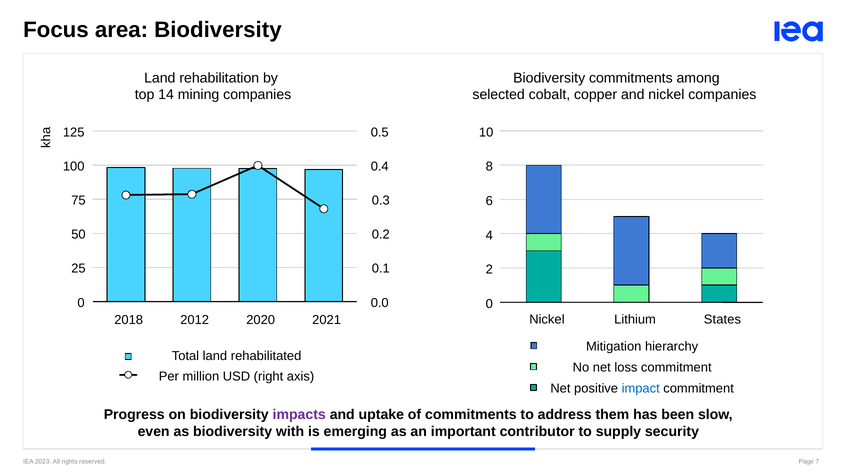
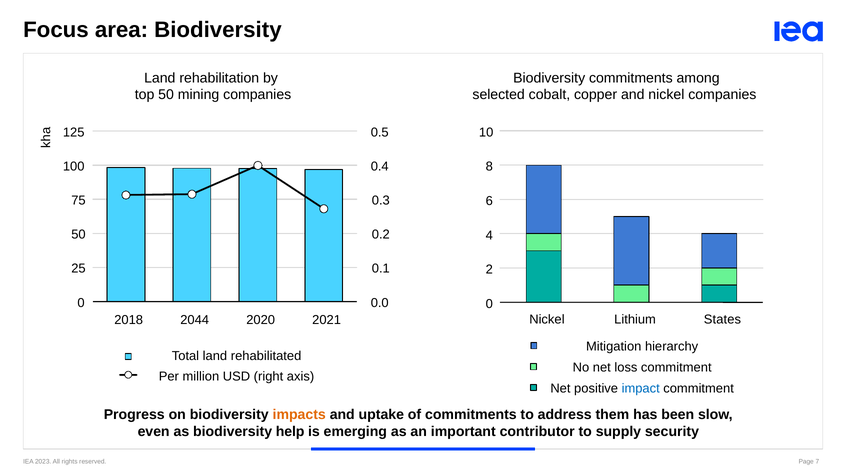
top 14: 14 -> 50 (166, 95)
2012: 2012 -> 2044 (195, 320)
impacts colour: purple -> orange (299, 414)
with: with -> help (290, 431)
